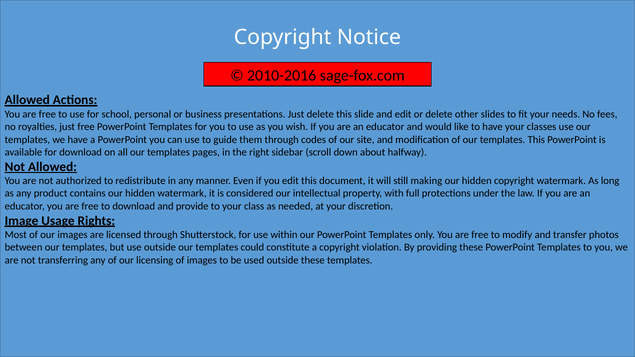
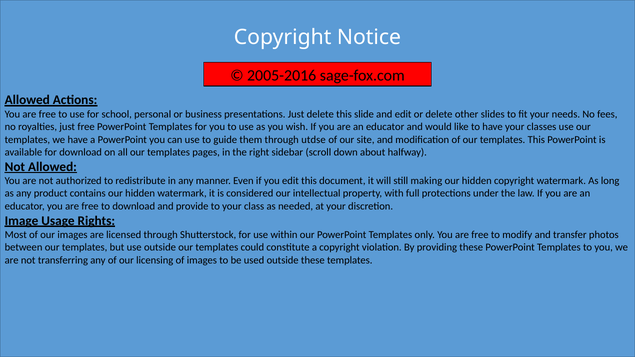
2010-2016: 2010-2016 -> 2005-2016 (282, 75)
codes: codes -> utdse (314, 140)
